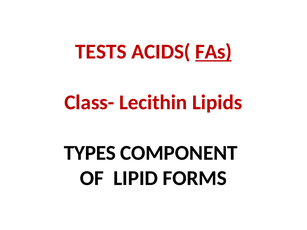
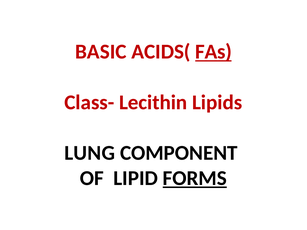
TESTS: TESTS -> BASIC (101, 52)
TYPES: TYPES -> LUNG (90, 153)
FORMS underline: none -> present (195, 178)
